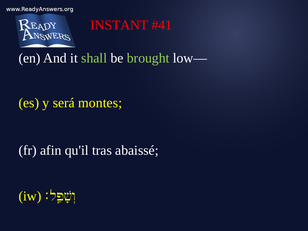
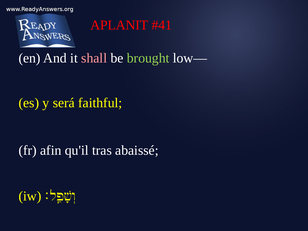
INSTANT: INSTANT -> APLANIT (119, 25)
shall colour: light green -> pink (94, 58)
montes: montes -> faithful (100, 103)
